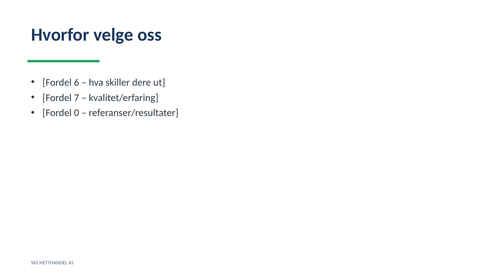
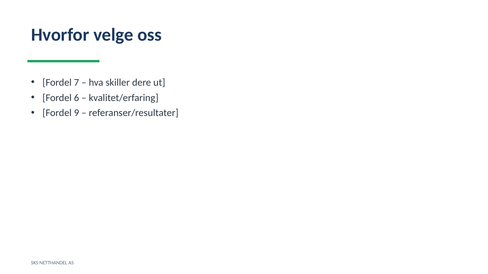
6: 6 -> 7 (77, 83)
7: 7 -> 6 (77, 98)
0: 0 -> 9 (77, 113)
